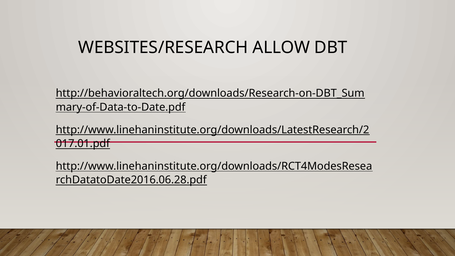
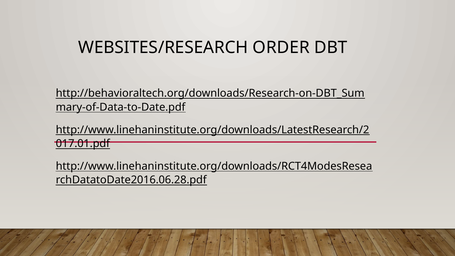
ALLOW: ALLOW -> ORDER (281, 47)
